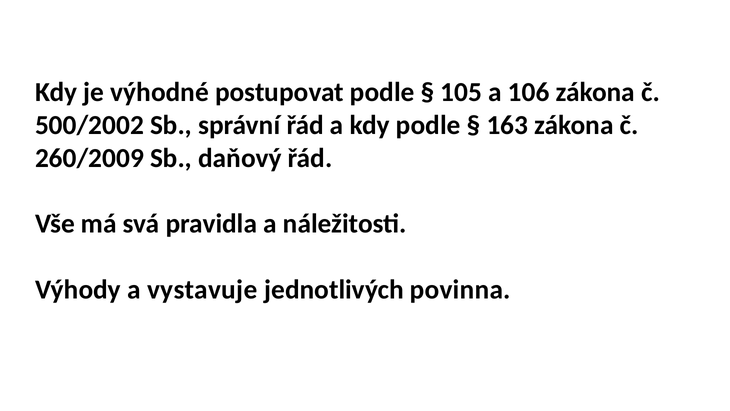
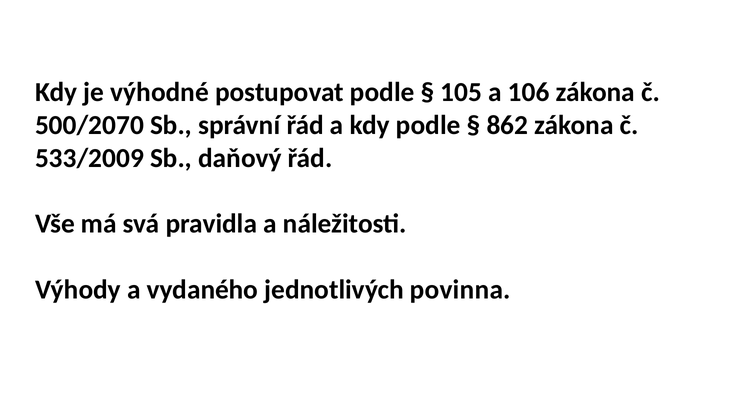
500/2002: 500/2002 -> 500/2070 (89, 125)
163: 163 -> 862 (507, 125)
260/2009: 260/2009 -> 533/2009 (89, 158)
vystavuje: vystavuje -> vydaného (202, 289)
